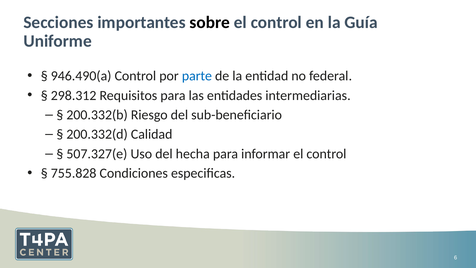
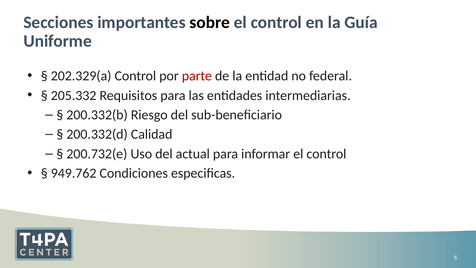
946.490(a: 946.490(a -> 202.329(a (81, 76)
parte colour: blue -> red (197, 76)
298.312: 298.312 -> 205.332 (74, 95)
507.327(e: 507.327(e -> 200.732(e (97, 154)
hecha: hecha -> actual (193, 154)
755.828: 755.828 -> 949.762 (74, 173)
